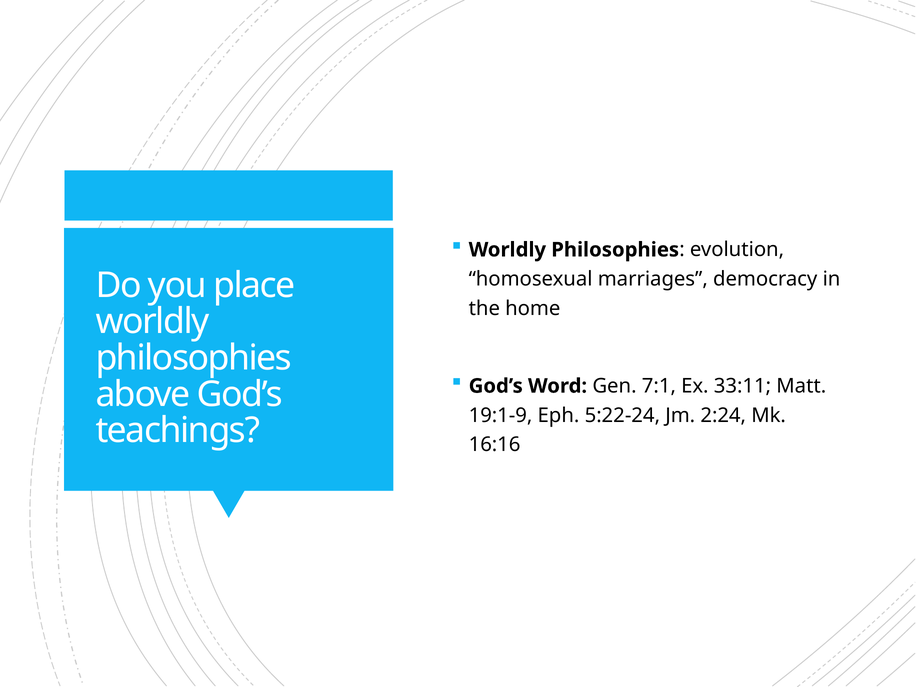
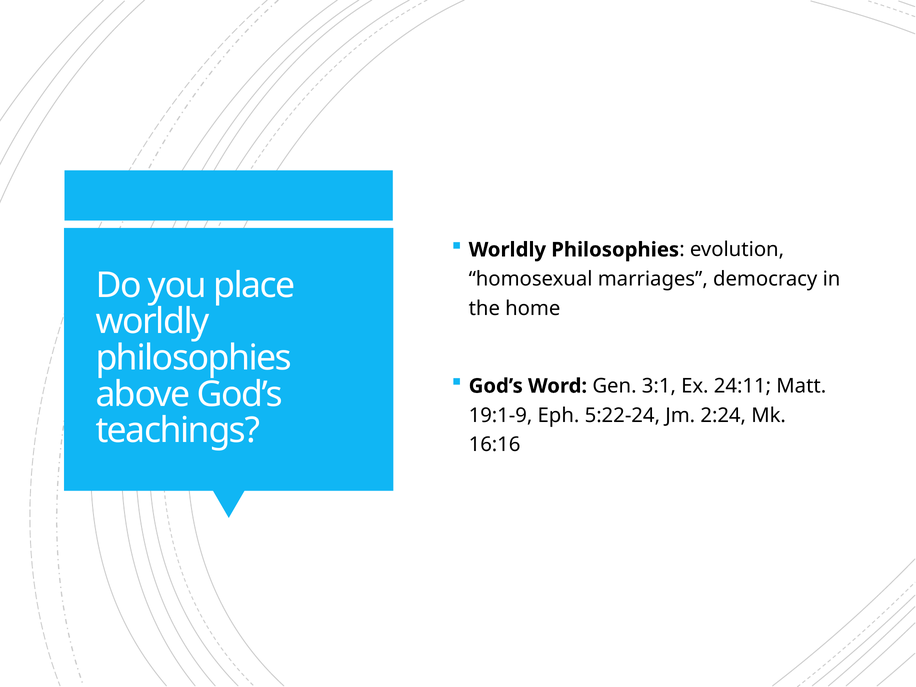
7:1: 7:1 -> 3:1 (659, 386)
33:11: 33:11 -> 24:11 (742, 386)
